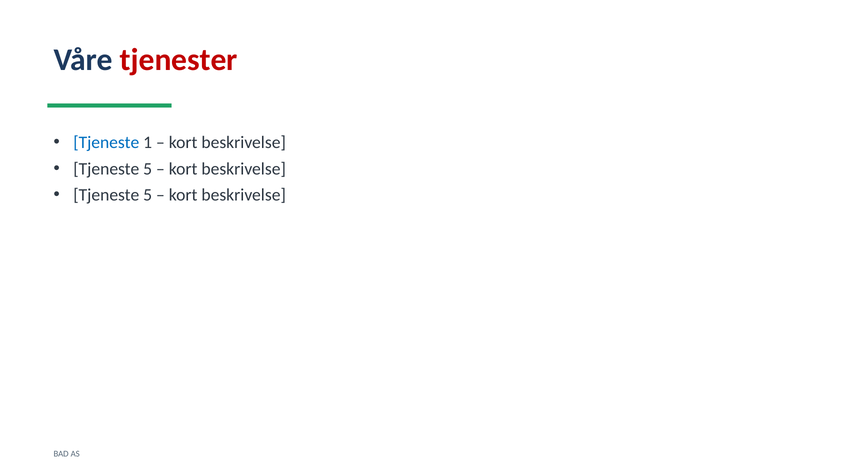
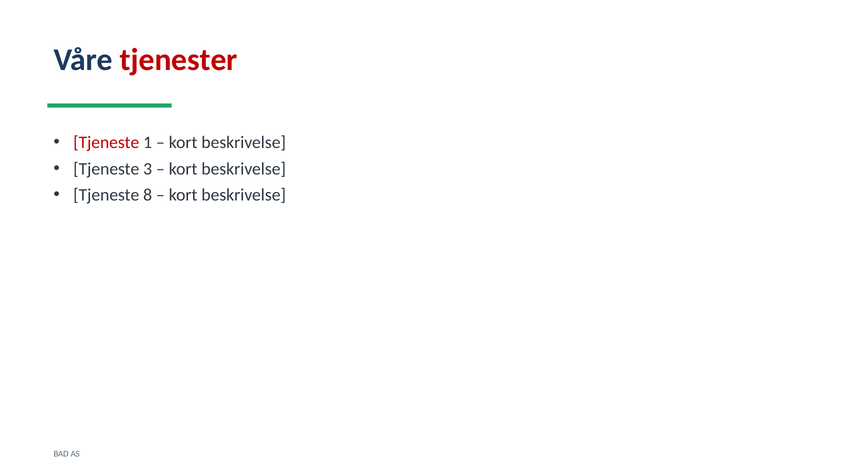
Tjeneste colour: blue -> red (106, 143)
5: 5 -> 3 (148, 169)
5: 5 -> 8 (148, 195)
